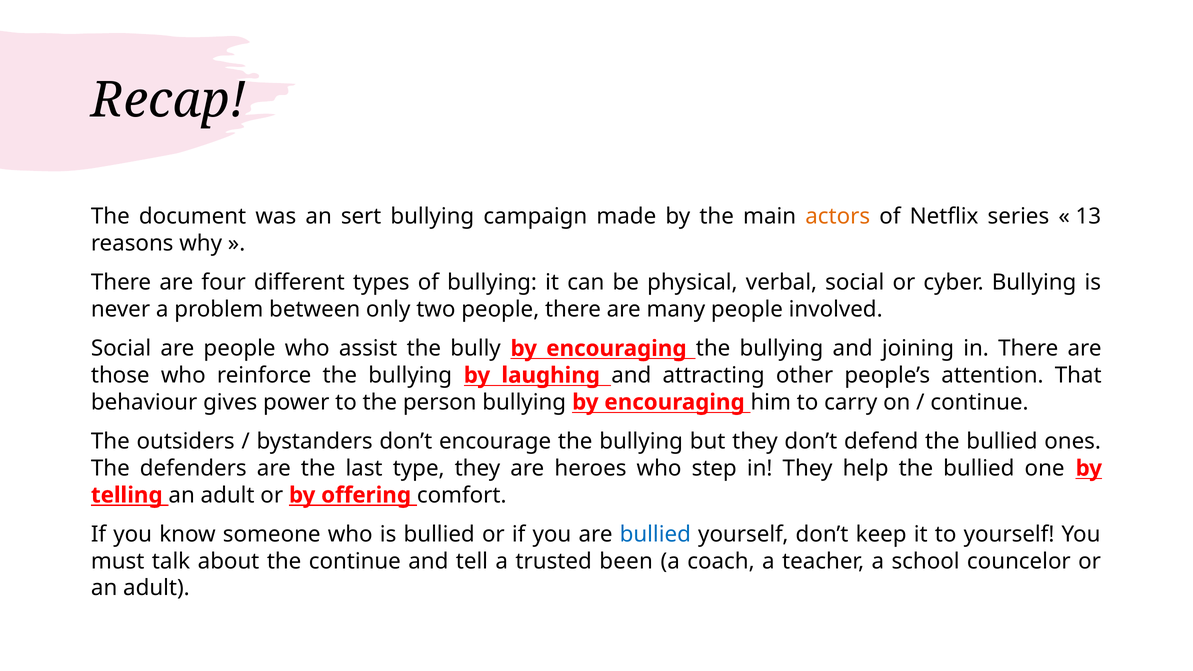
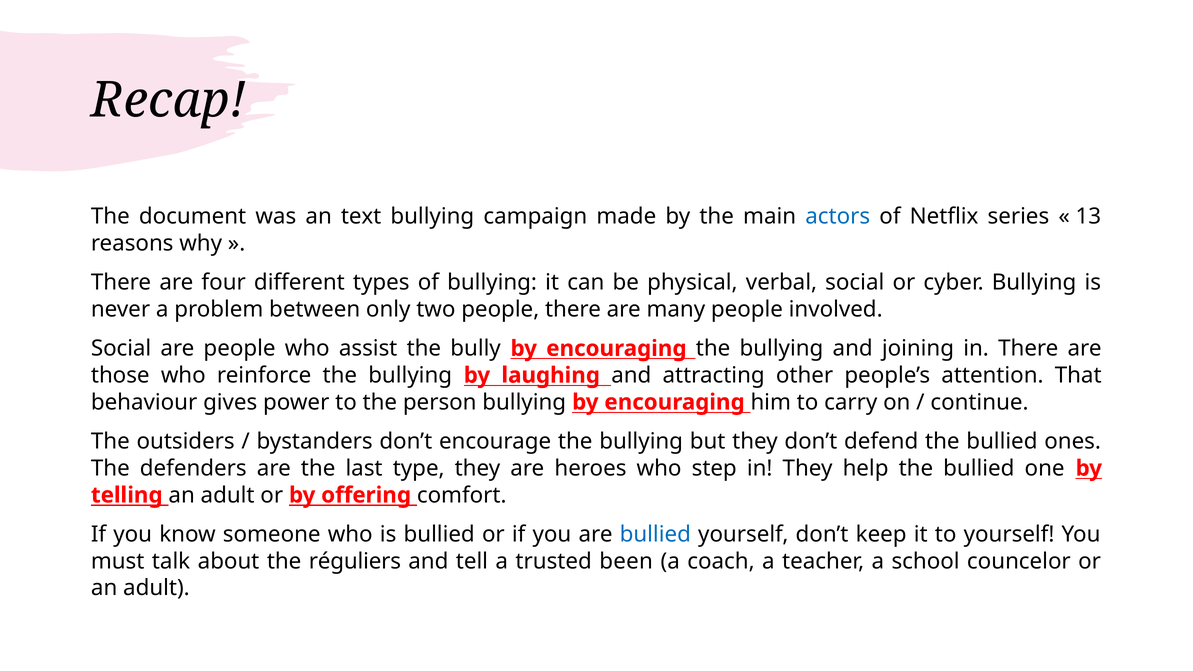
sert: sert -> text (361, 216)
actors colour: orange -> blue (838, 216)
the continue: continue -> réguliers (355, 561)
